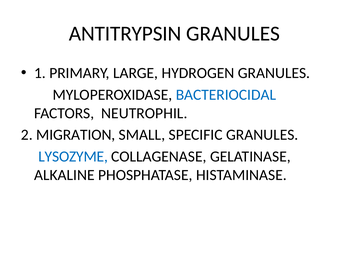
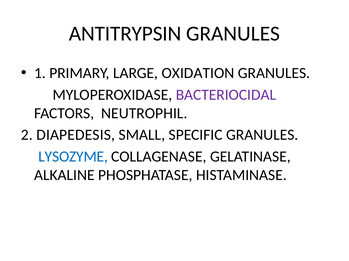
HYDROGEN: HYDROGEN -> OXIDATION (198, 73)
BACTERIOCIDAL colour: blue -> purple (226, 95)
MIGRATION: MIGRATION -> DIAPEDESIS (76, 135)
